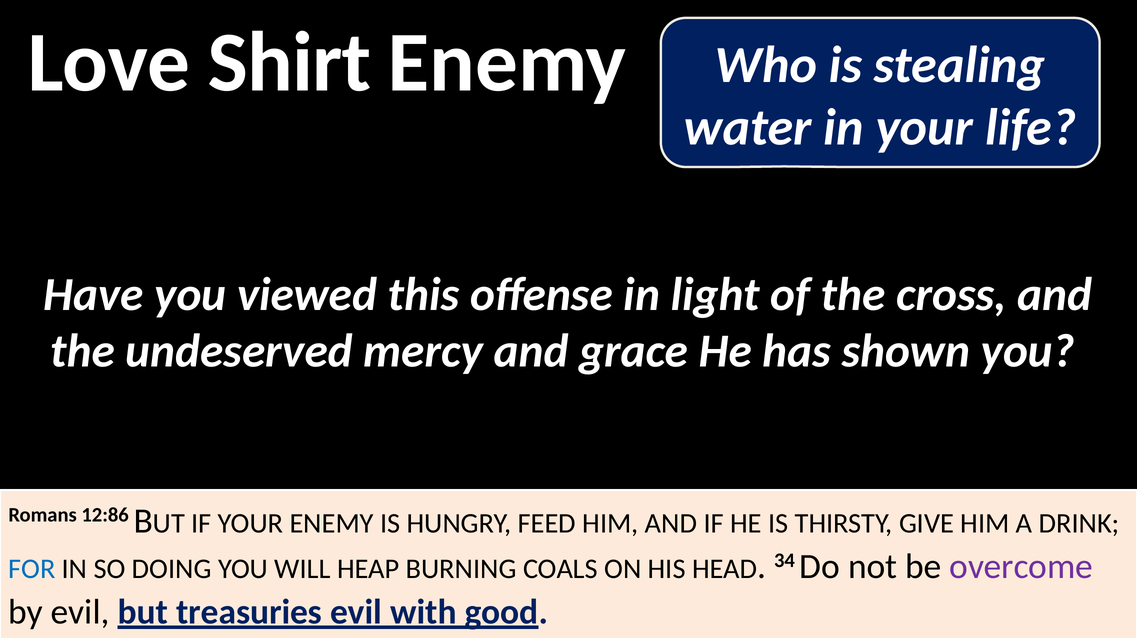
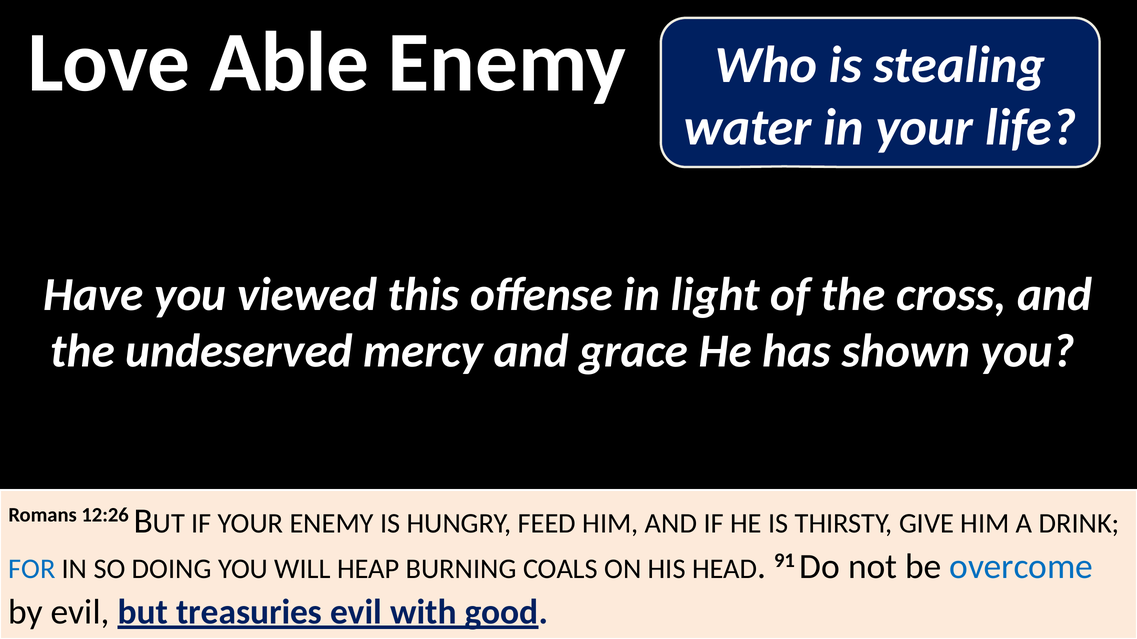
Shirt: Shirt -> Able (289, 63)
12:86: 12:86 -> 12:26 (105, 516)
34: 34 -> 91 (784, 561)
overcome colour: purple -> blue (1021, 567)
